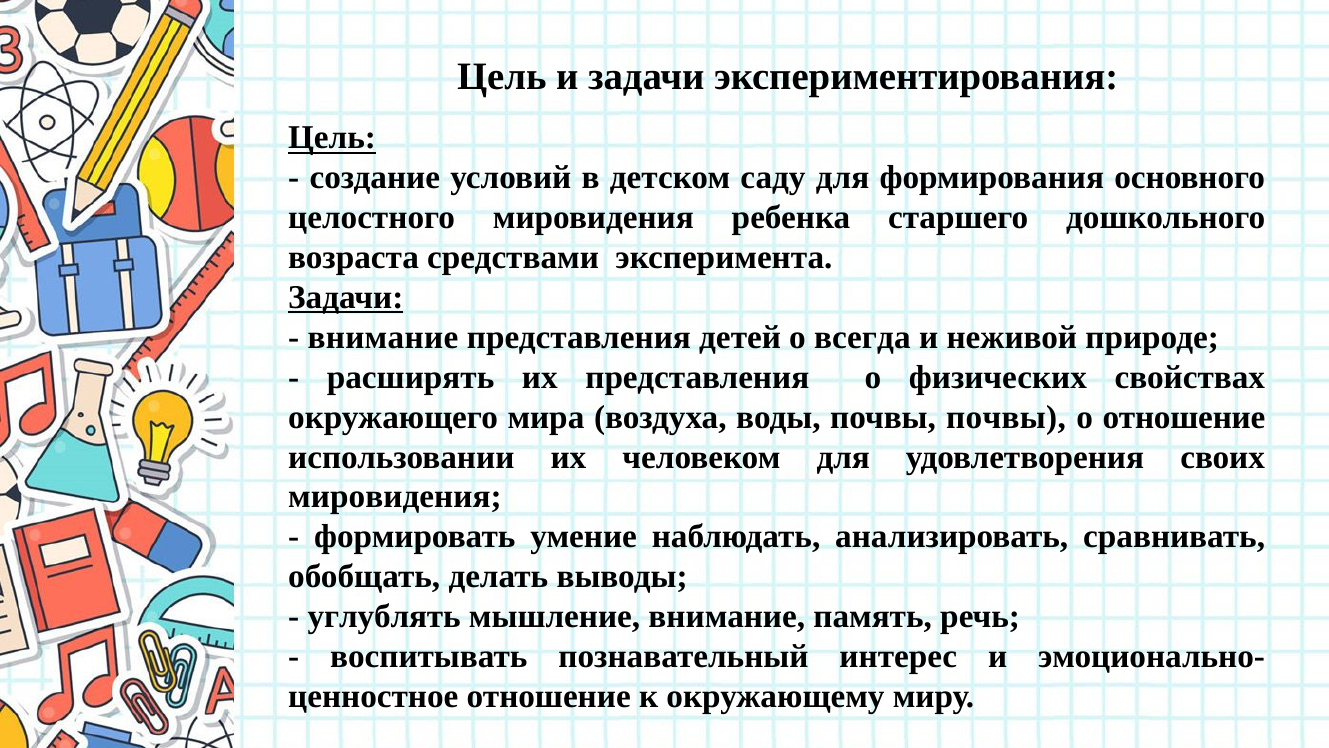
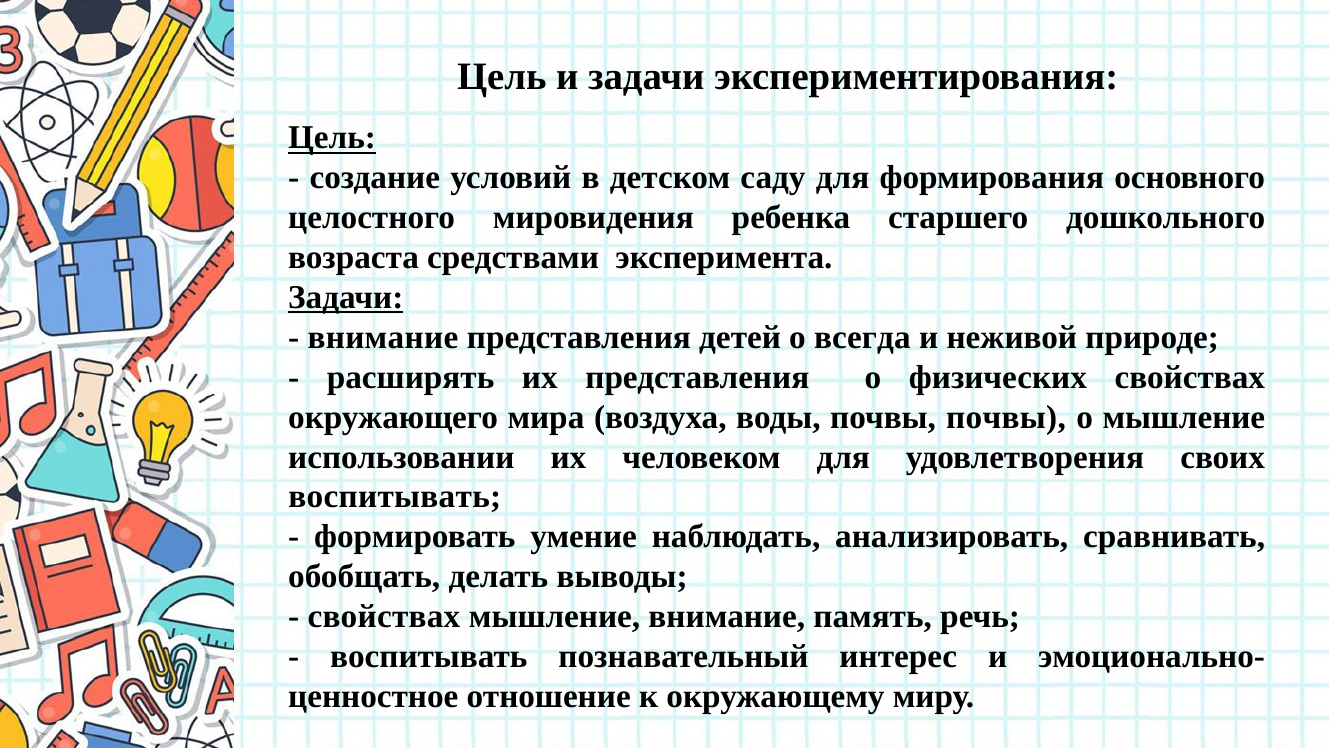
о отношение: отношение -> мышление (1184, 417)
мировидения: мировидения -> воспитывать (395, 497)
углублять: углублять -> свойствах (384, 616)
